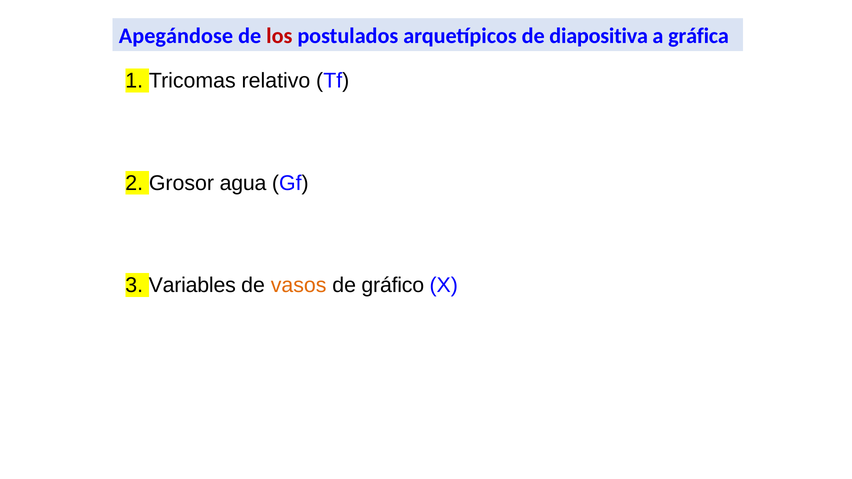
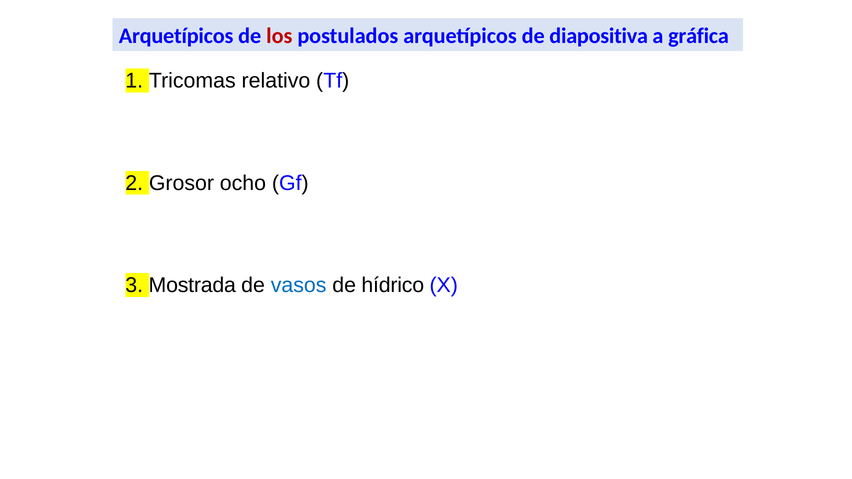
Apegándose: Apegándose -> Arquetípicos (176, 36)
agua: agua -> ocho (243, 183)
Variables: Variables -> Mostrada (192, 285)
vasos colour: orange -> blue (299, 285)
gráfico: gráfico -> hídrico (393, 285)
